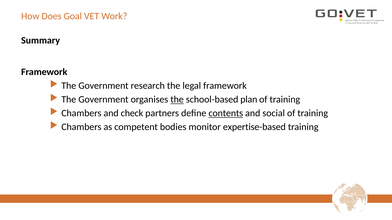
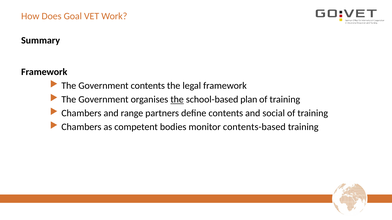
Government research: research -> contents (148, 86)
check: check -> range (132, 113)
contents underline: present -> none (226, 113)
expertise-based: expertise-based -> contents-based (254, 127)
